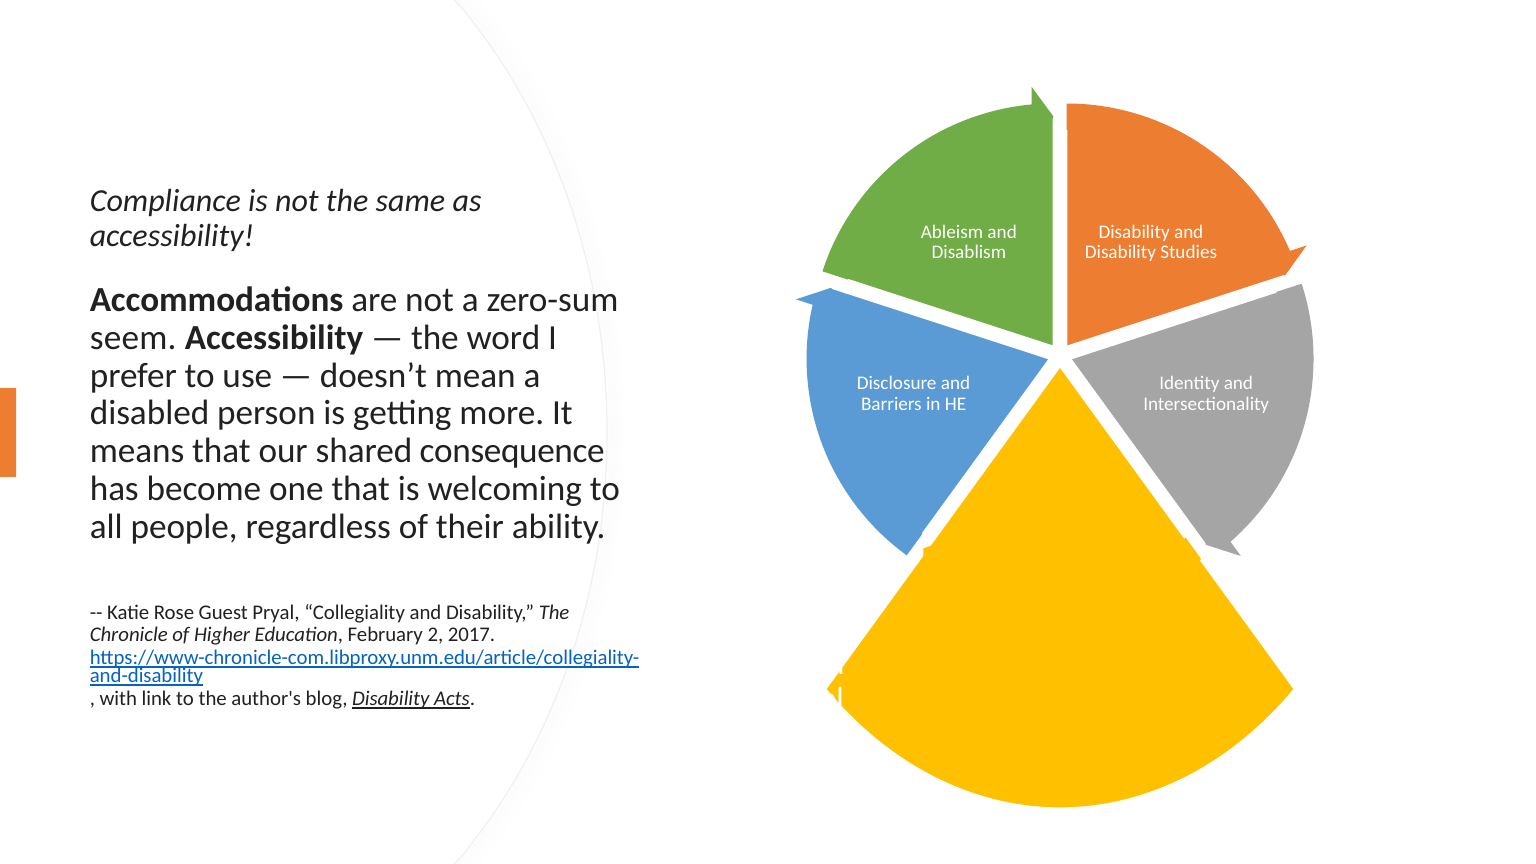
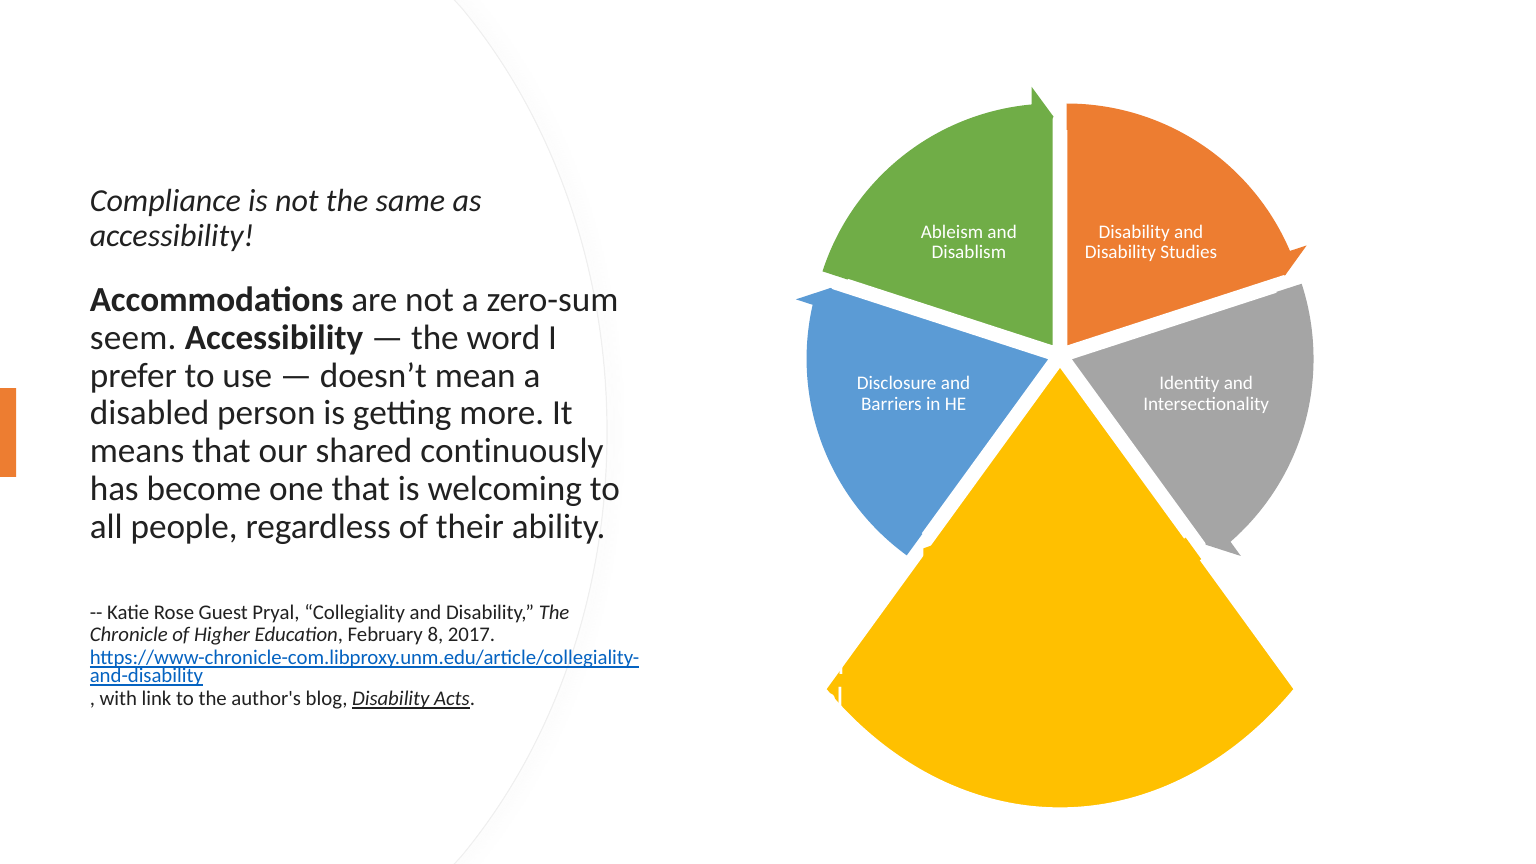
consequence: consequence -> continuously (512, 451)
2: 2 -> 8 (435, 635)
